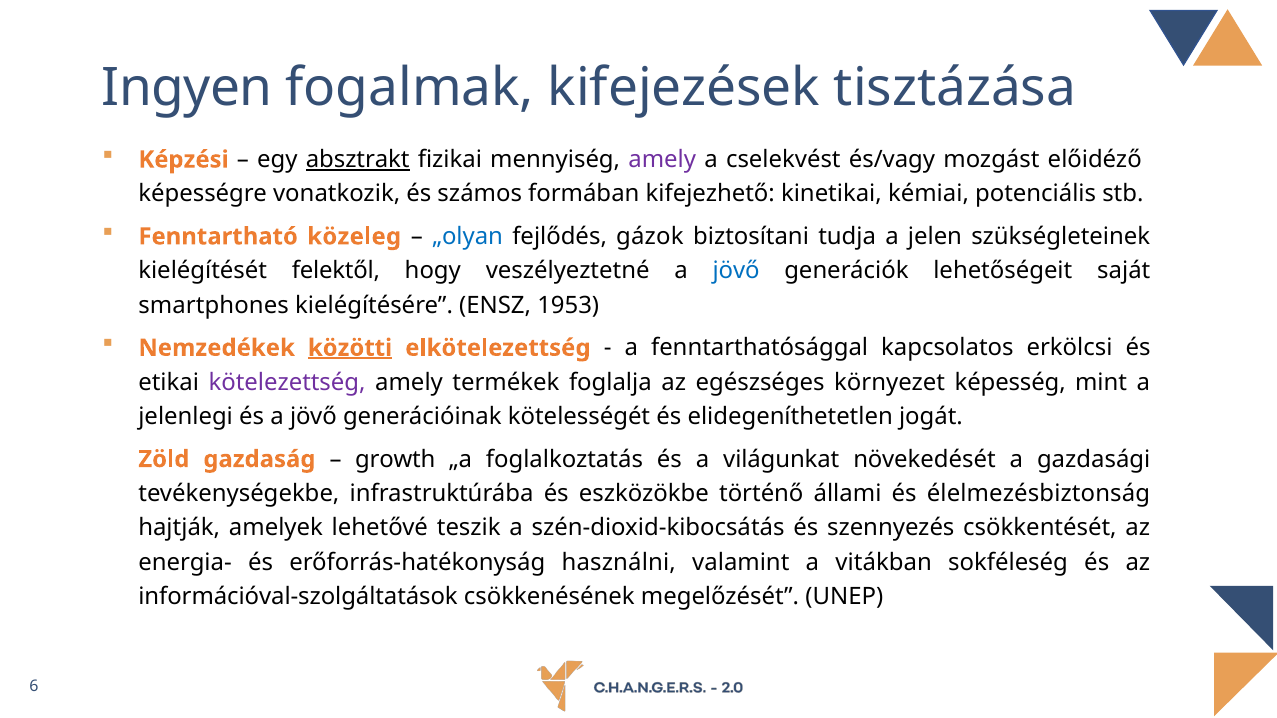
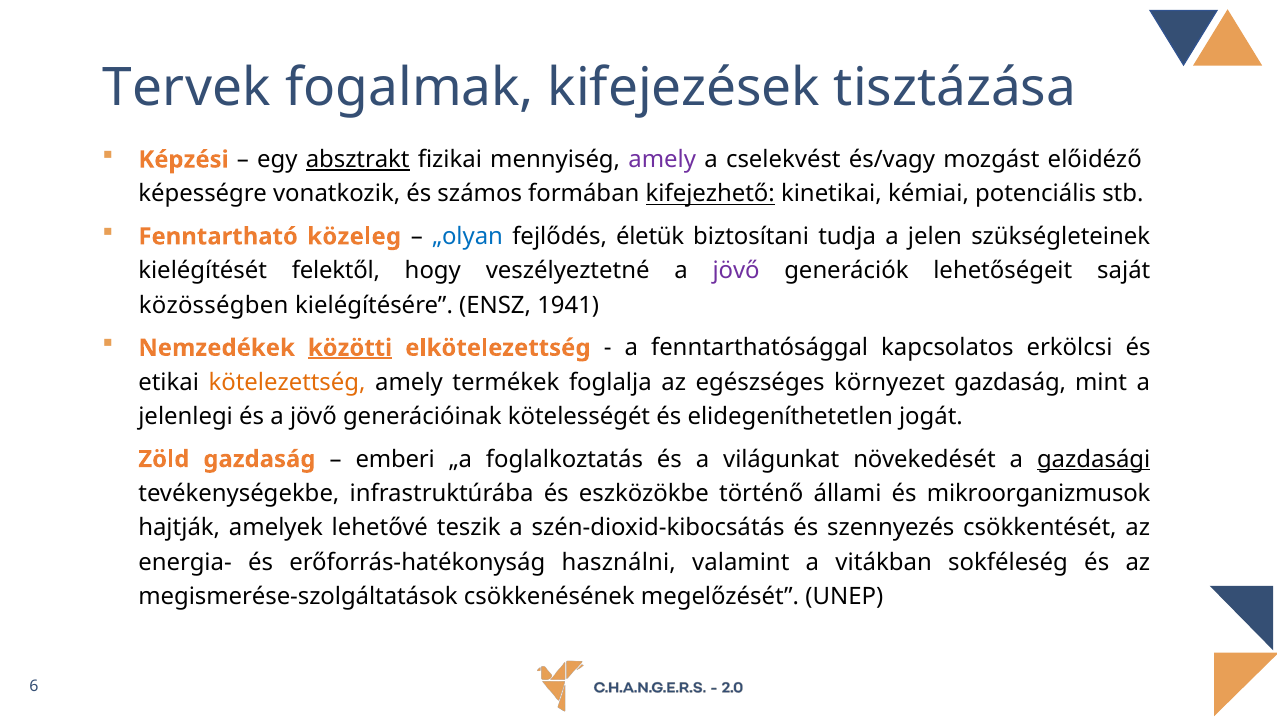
Ingyen: Ingyen -> Tervek (187, 88)
kifejezhető underline: none -> present (710, 194)
gázok: gázok -> életük (650, 237)
jövő colour: blue -> purple (736, 271)
smartphones: smartphones -> közösségben (214, 306)
1953: 1953 -> 1941 (568, 306)
kötelezettség colour: purple -> orange (287, 382)
környezet képesség: képesség -> gazdaság (1010, 382)
growth: growth -> emberi (395, 459)
gazdasági underline: none -> present (1094, 459)
élelmezésbiztonság: élelmezésbiztonság -> mikroorganizmusok (1039, 494)
információval-szolgáltatások: információval-szolgáltatások -> megismerése-szolgáltatások (298, 597)
